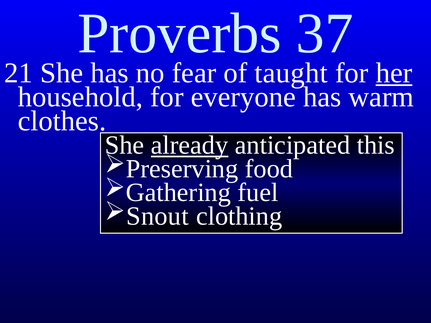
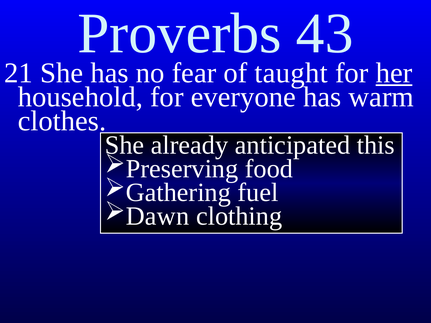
37: 37 -> 43 (325, 33)
already underline: present -> none (190, 145)
Snout: Snout -> Dawn (157, 216)
